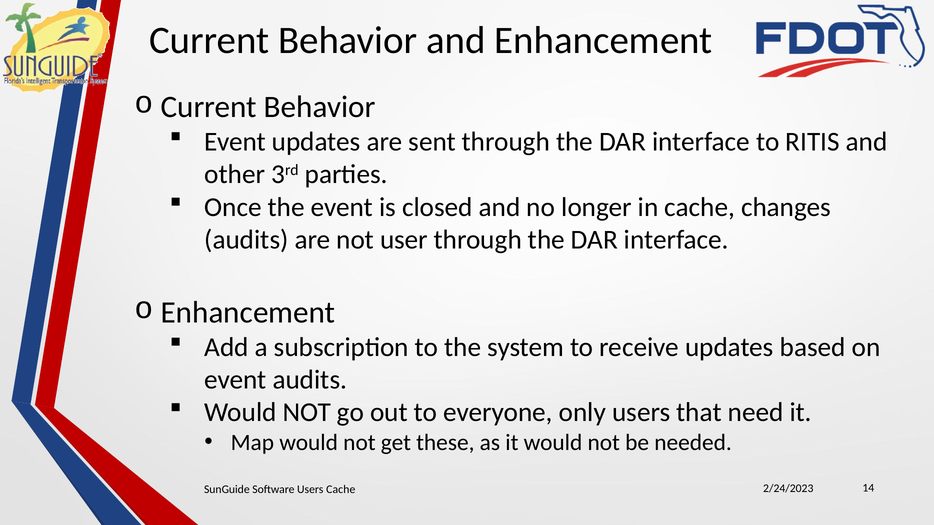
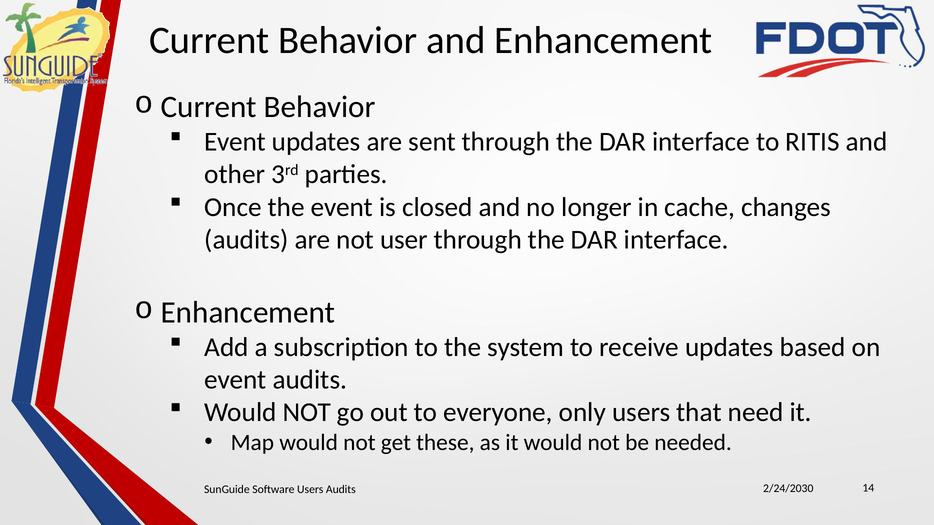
2/24/2023: 2/24/2023 -> 2/24/2030 (788, 489)
Users Cache: Cache -> Audits (341, 490)
